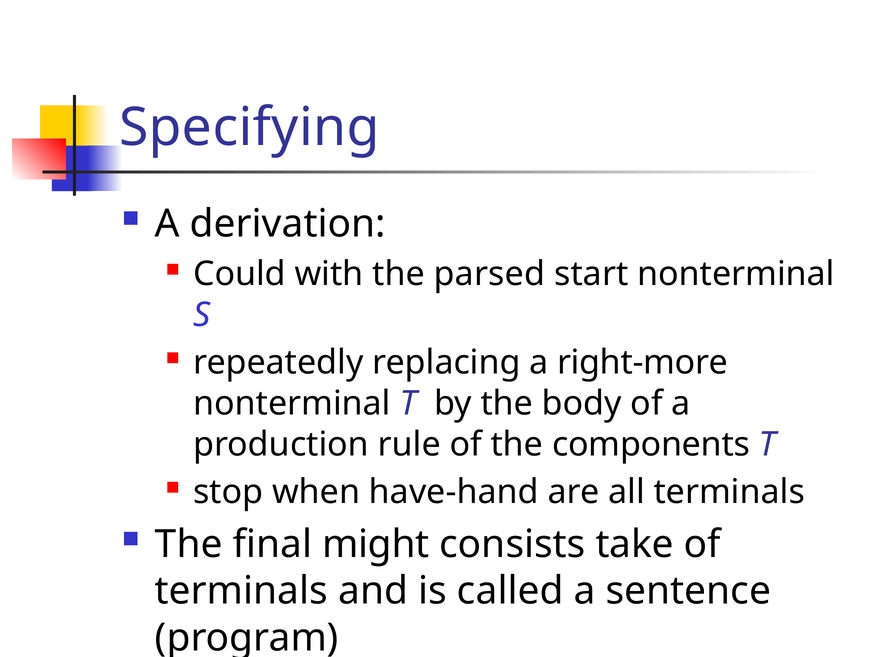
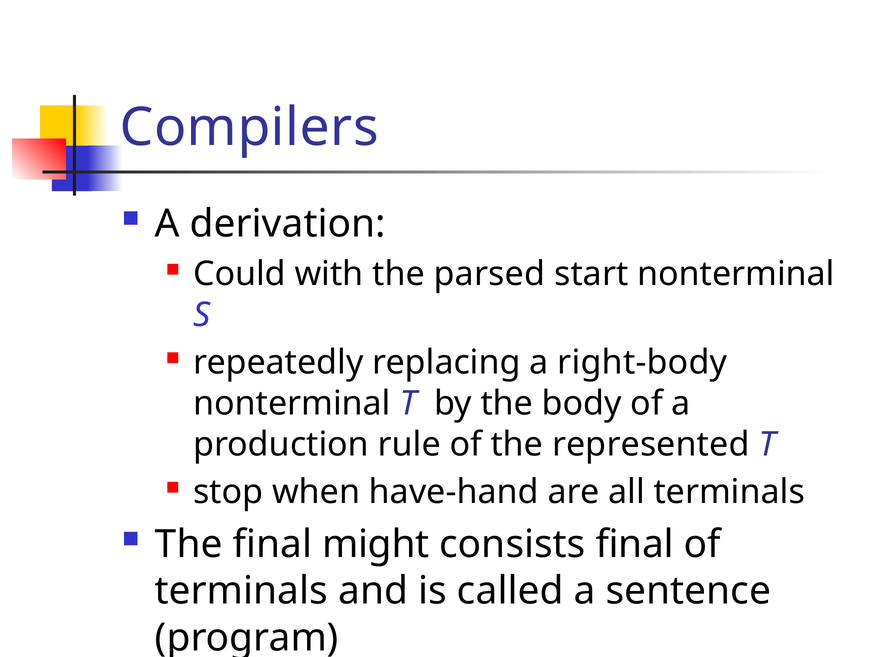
Specifying: Specifying -> Compilers (249, 128)
right-more: right-more -> right-body (642, 363)
components: components -> represented (651, 445)
consists take: take -> final (635, 544)
